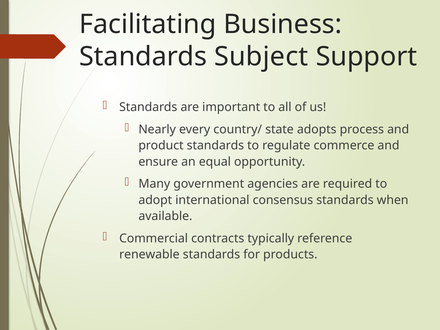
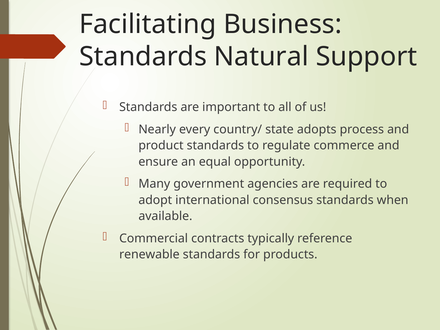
Subject: Subject -> Natural (261, 57)
